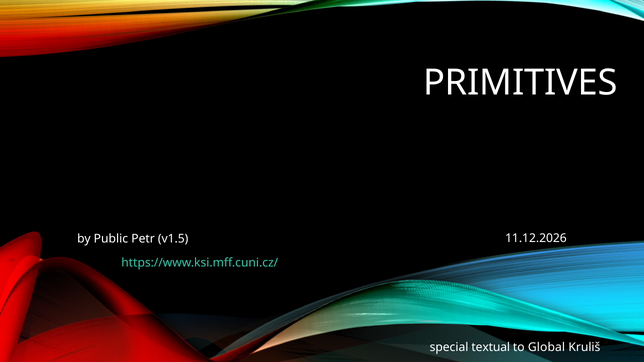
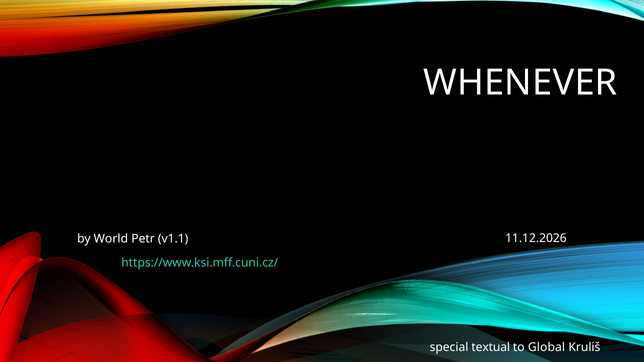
PRIMITIVES: PRIMITIVES -> WHENEVER (520, 83)
Public: Public -> World (111, 239)
v1.5: v1.5 -> v1.1 (173, 239)
